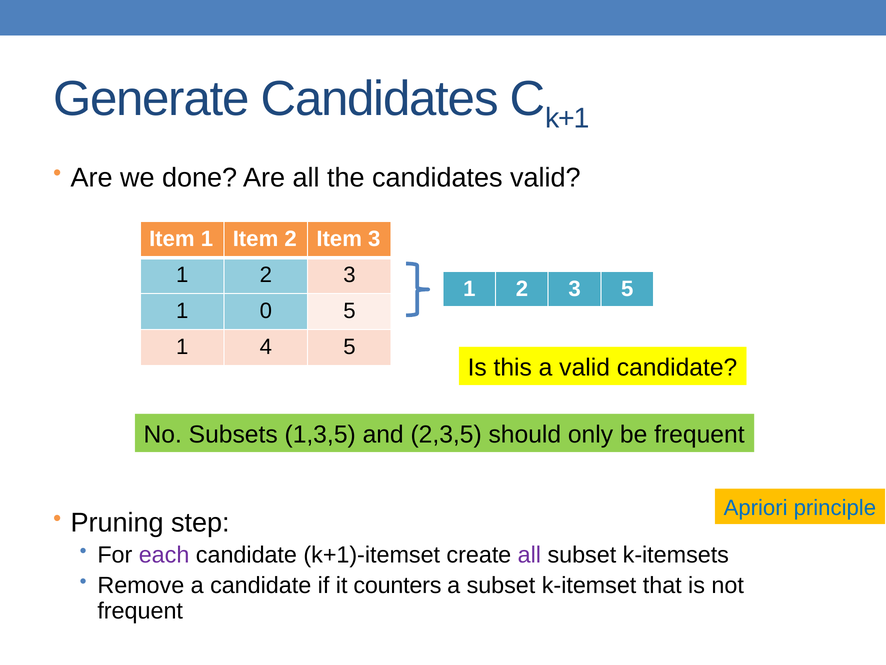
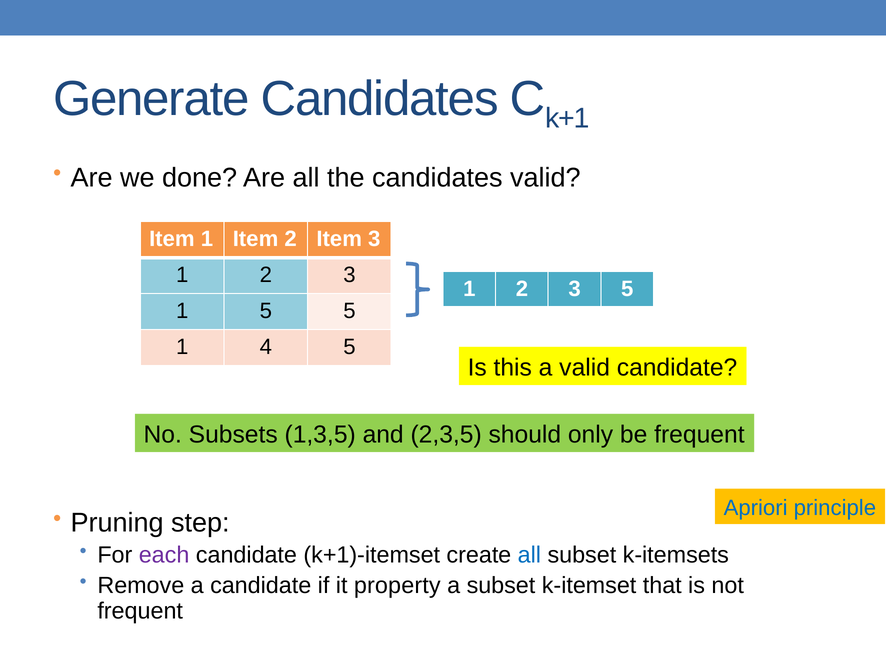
1 0: 0 -> 5 (266, 311)
all colour: purple -> blue (529, 555)
counters: counters -> property (397, 585)
